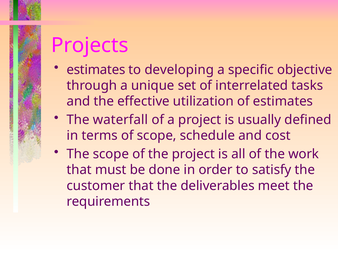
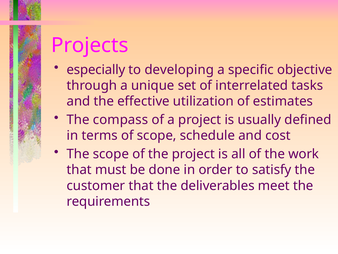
estimates: estimates -> especially (96, 70)
waterfall: waterfall -> compass (121, 120)
